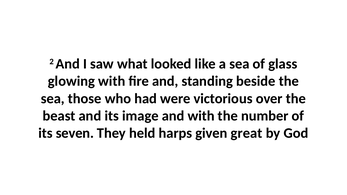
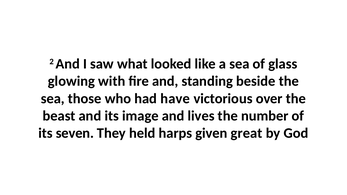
were: were -> have (175, 99)
and with: with -> lives (201, 116)
